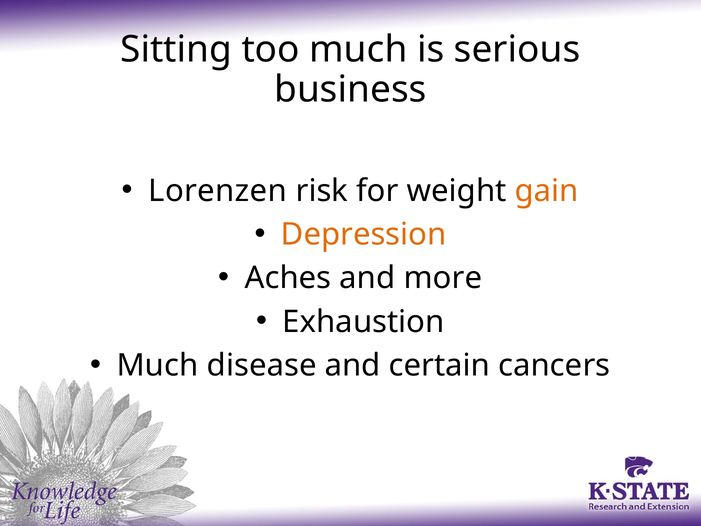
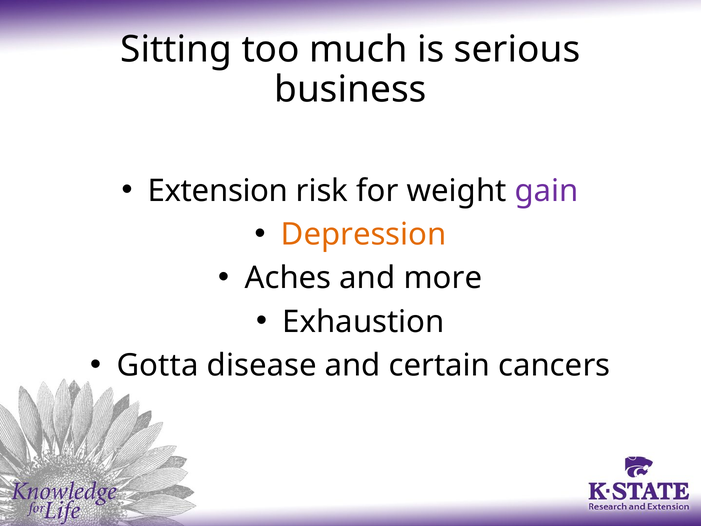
Lorenzen: Lorenzen -> Extension (218, 191)
gain colour: orange -> purple (547, 191)
Much: Much -> Gotta (158, 365)
